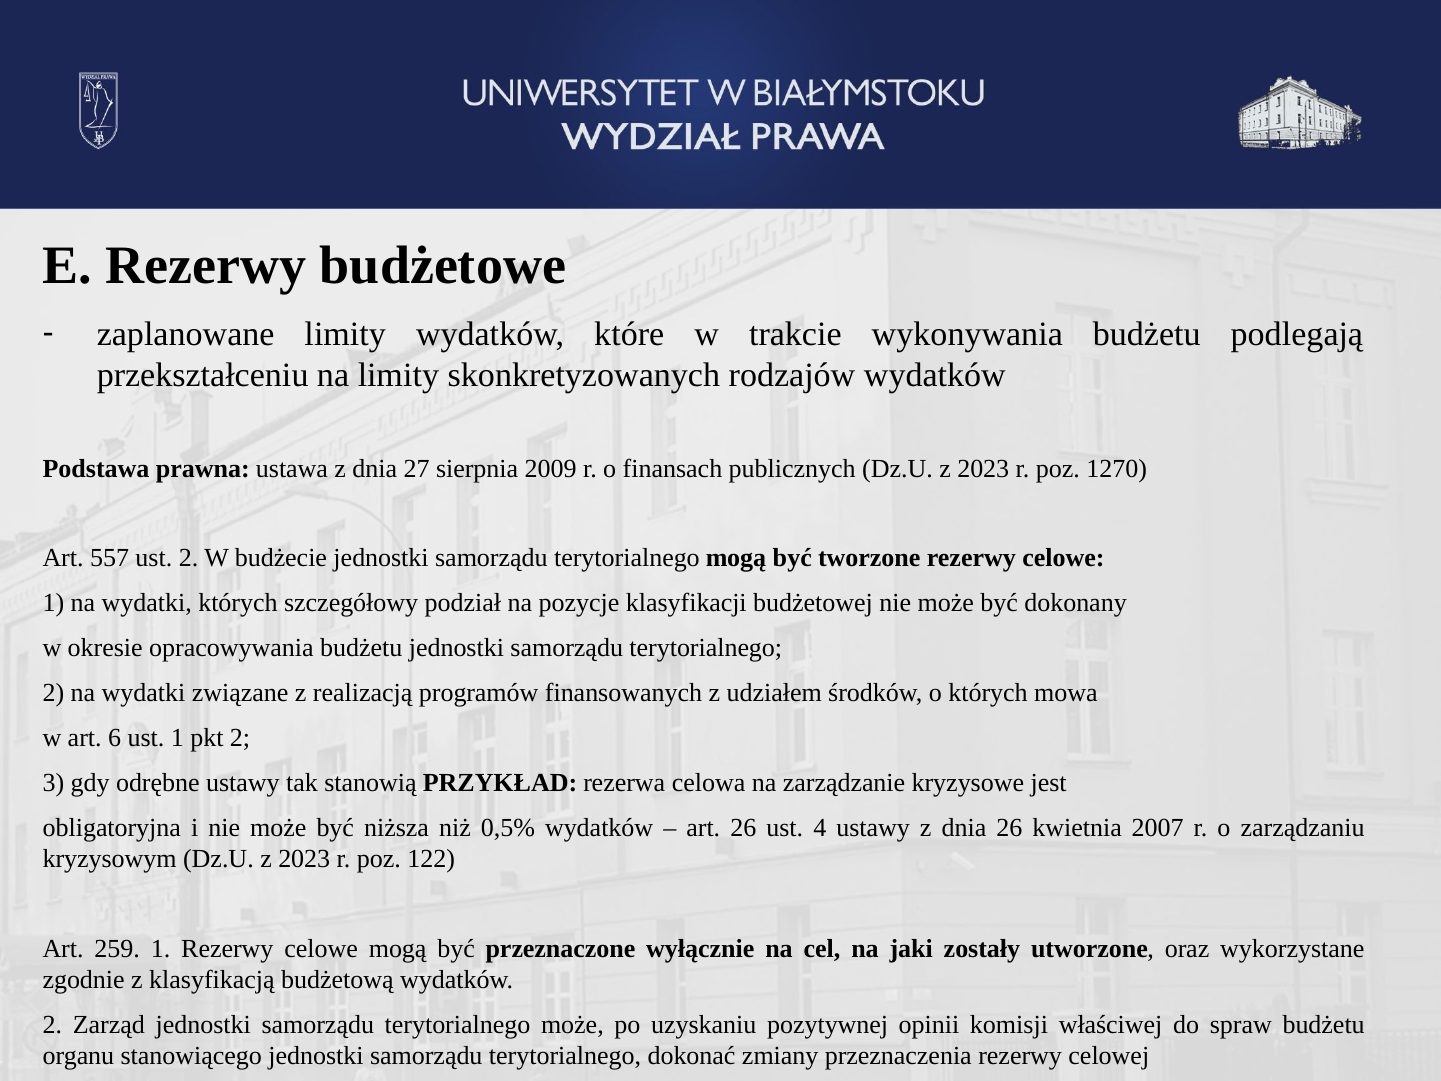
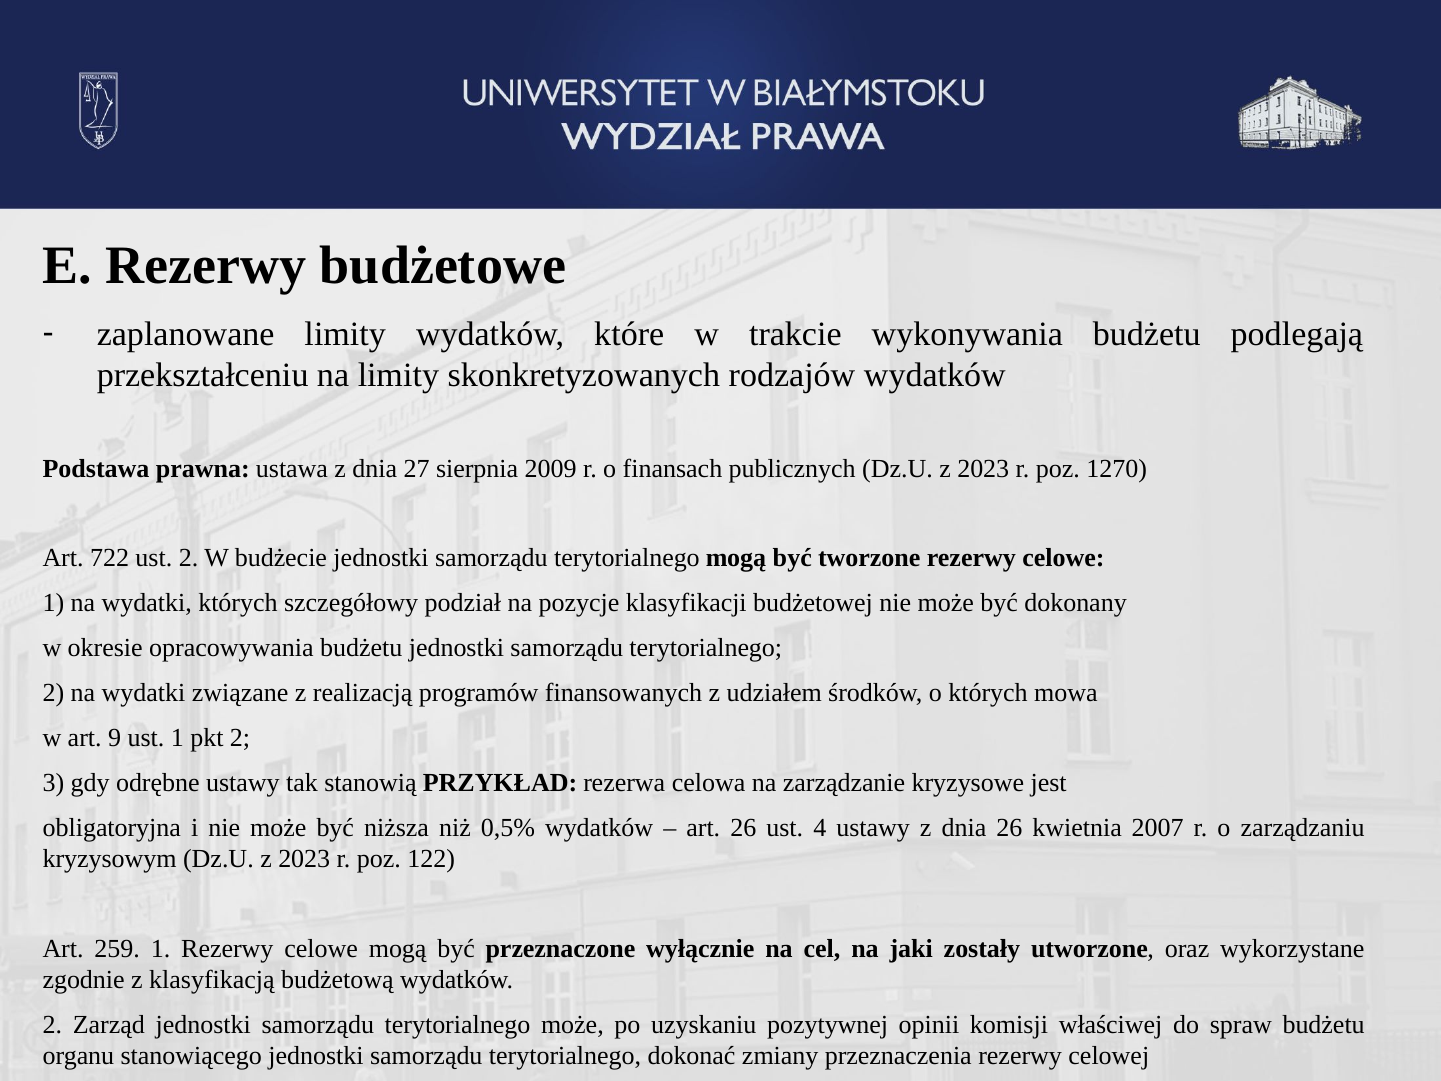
557: 557 -> 722 (110, 558)
6: 6 -> 9 (115, 738)
